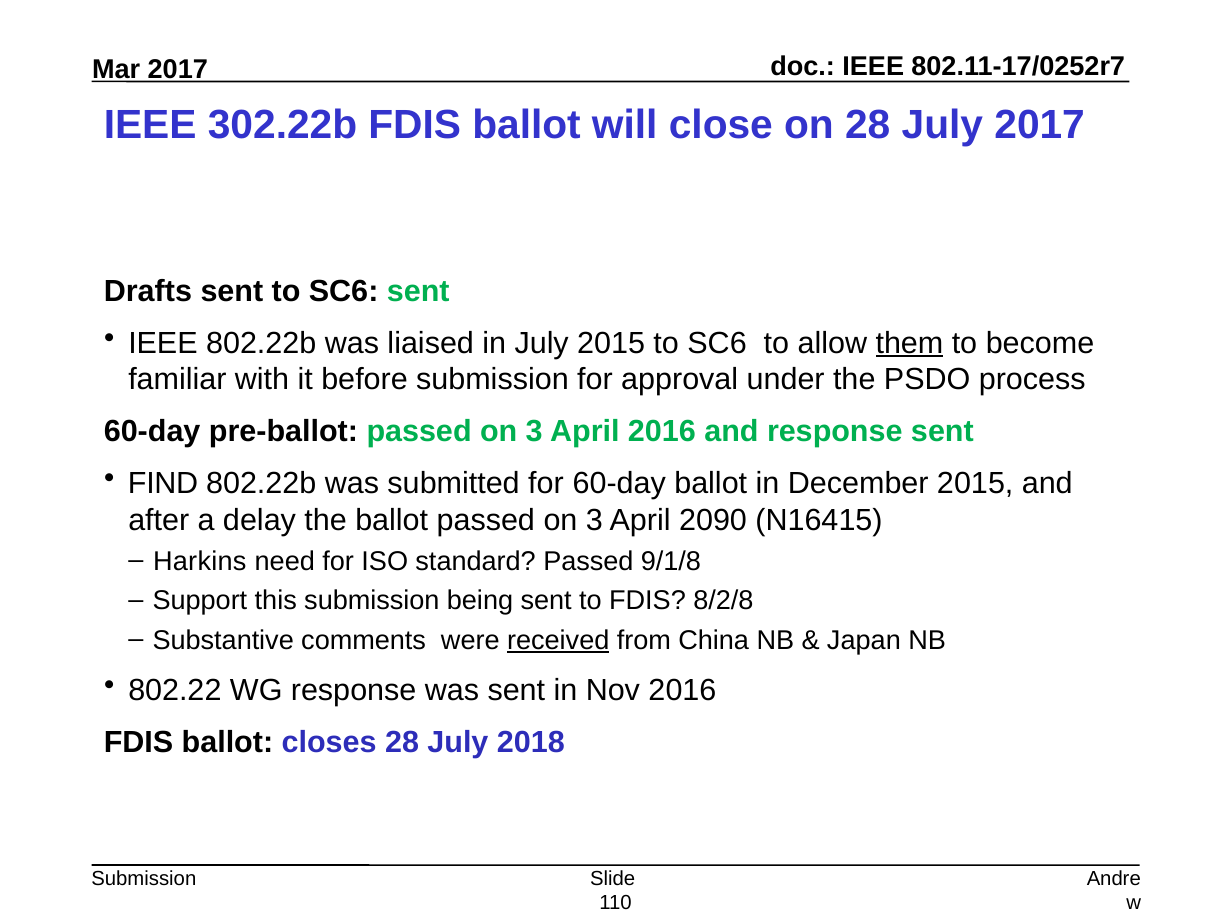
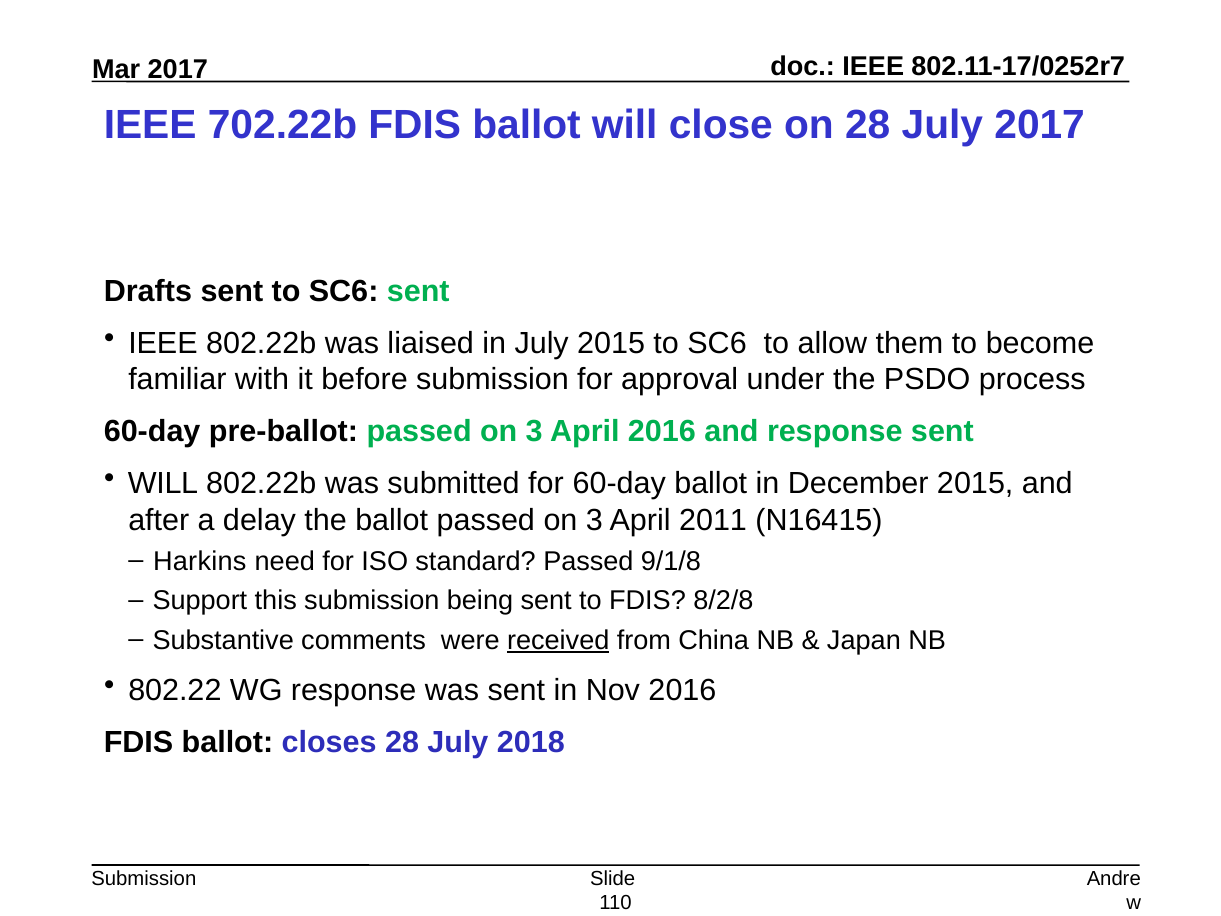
302.22b: 302.22b -> 702.22b (282, 125)
them underline: present -> none (909, 343)
FIND: FIND -> WILL (163, 484)
2090: 2090 -> 2011 (713, 520)
